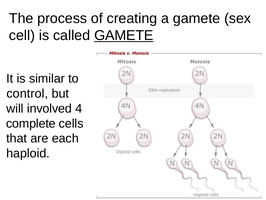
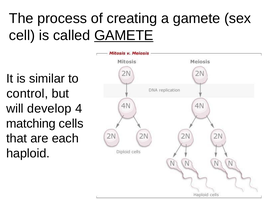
involved: involved -> develop (49, 108)
complete: complete -> matching (31, 123)
